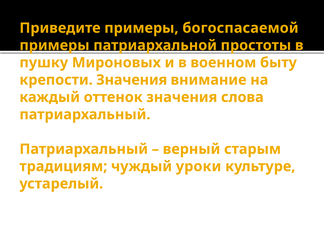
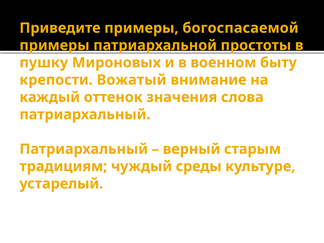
крепости Значения: Значения -> Вожатый (132, 80)
уроки: уроки -> среды (199, 166)
